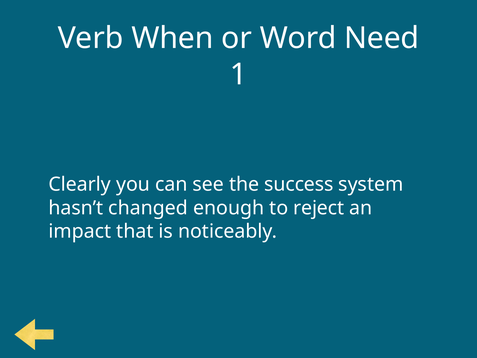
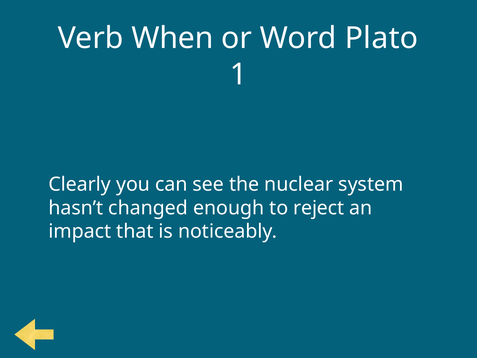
Need: Need -> Plato (381, 38)
success: success -> nuclear (299, 184)
